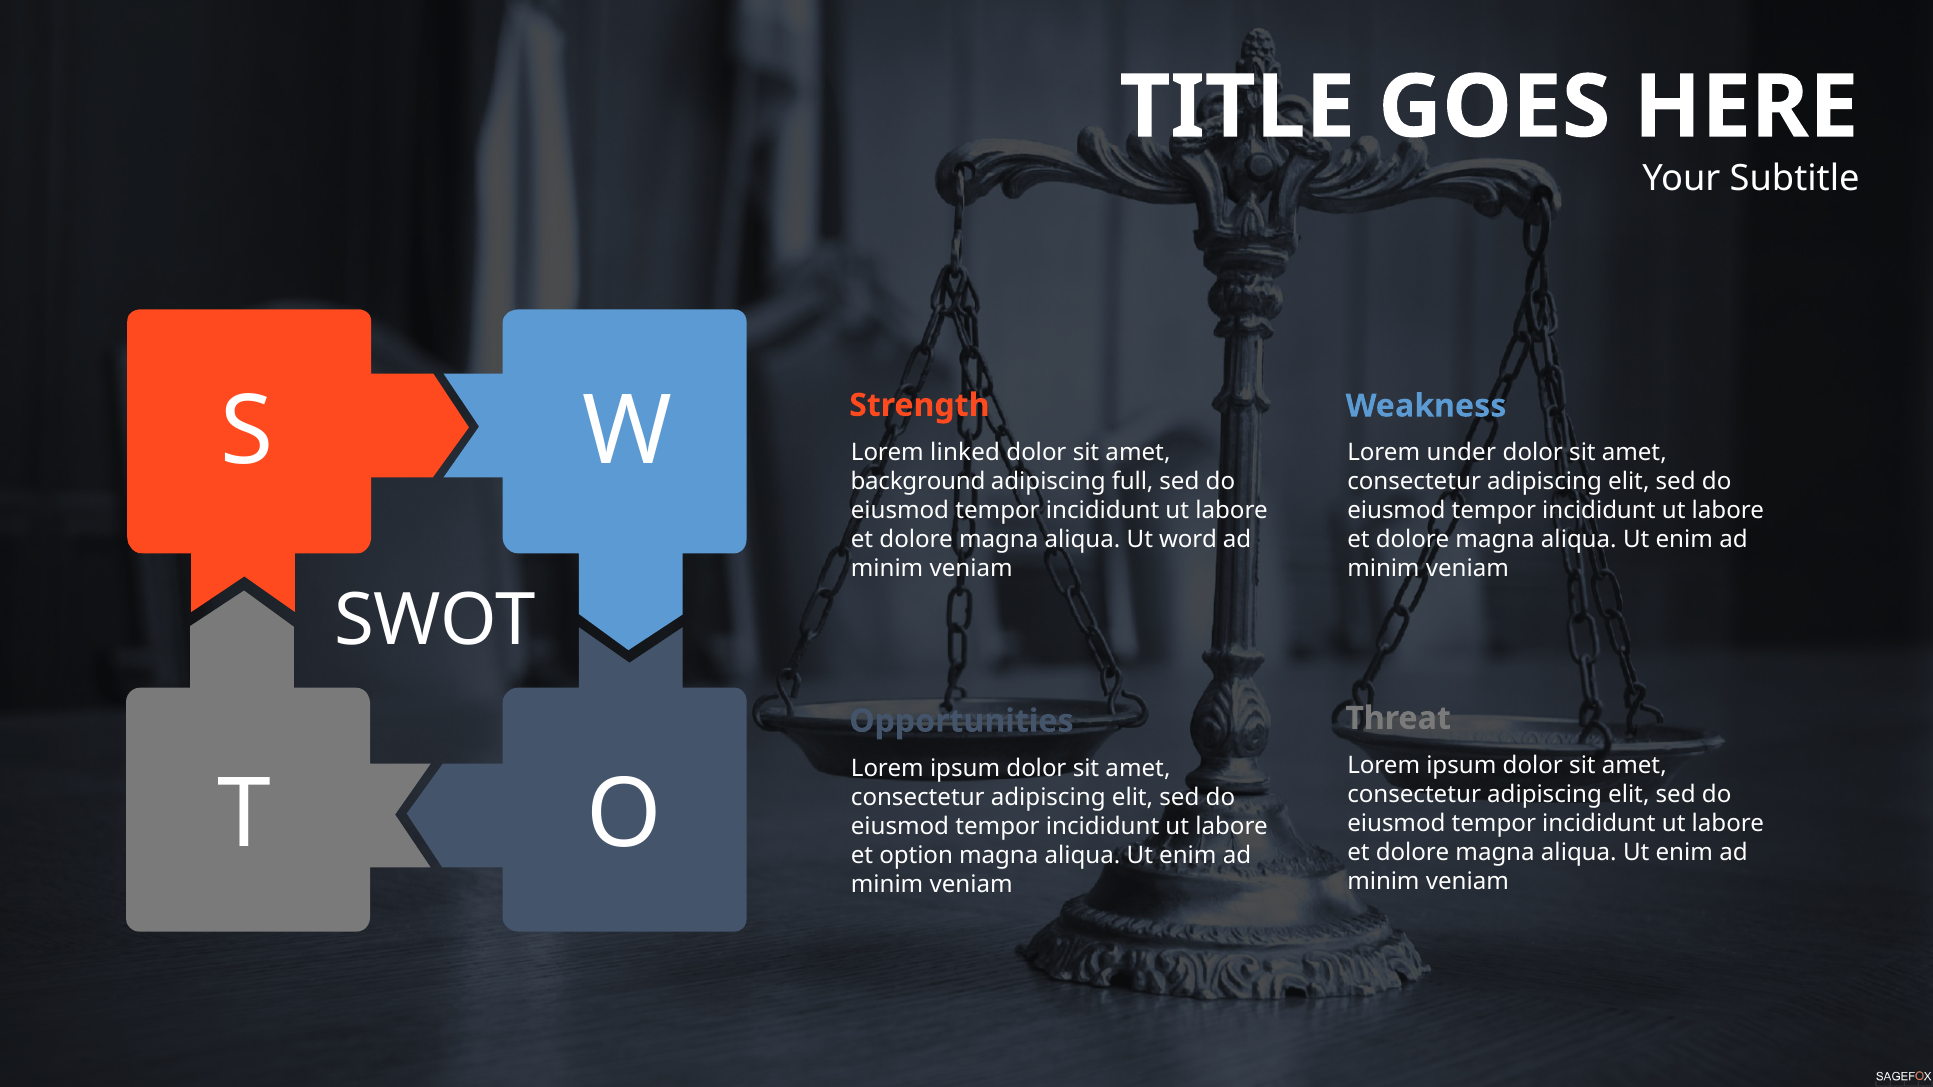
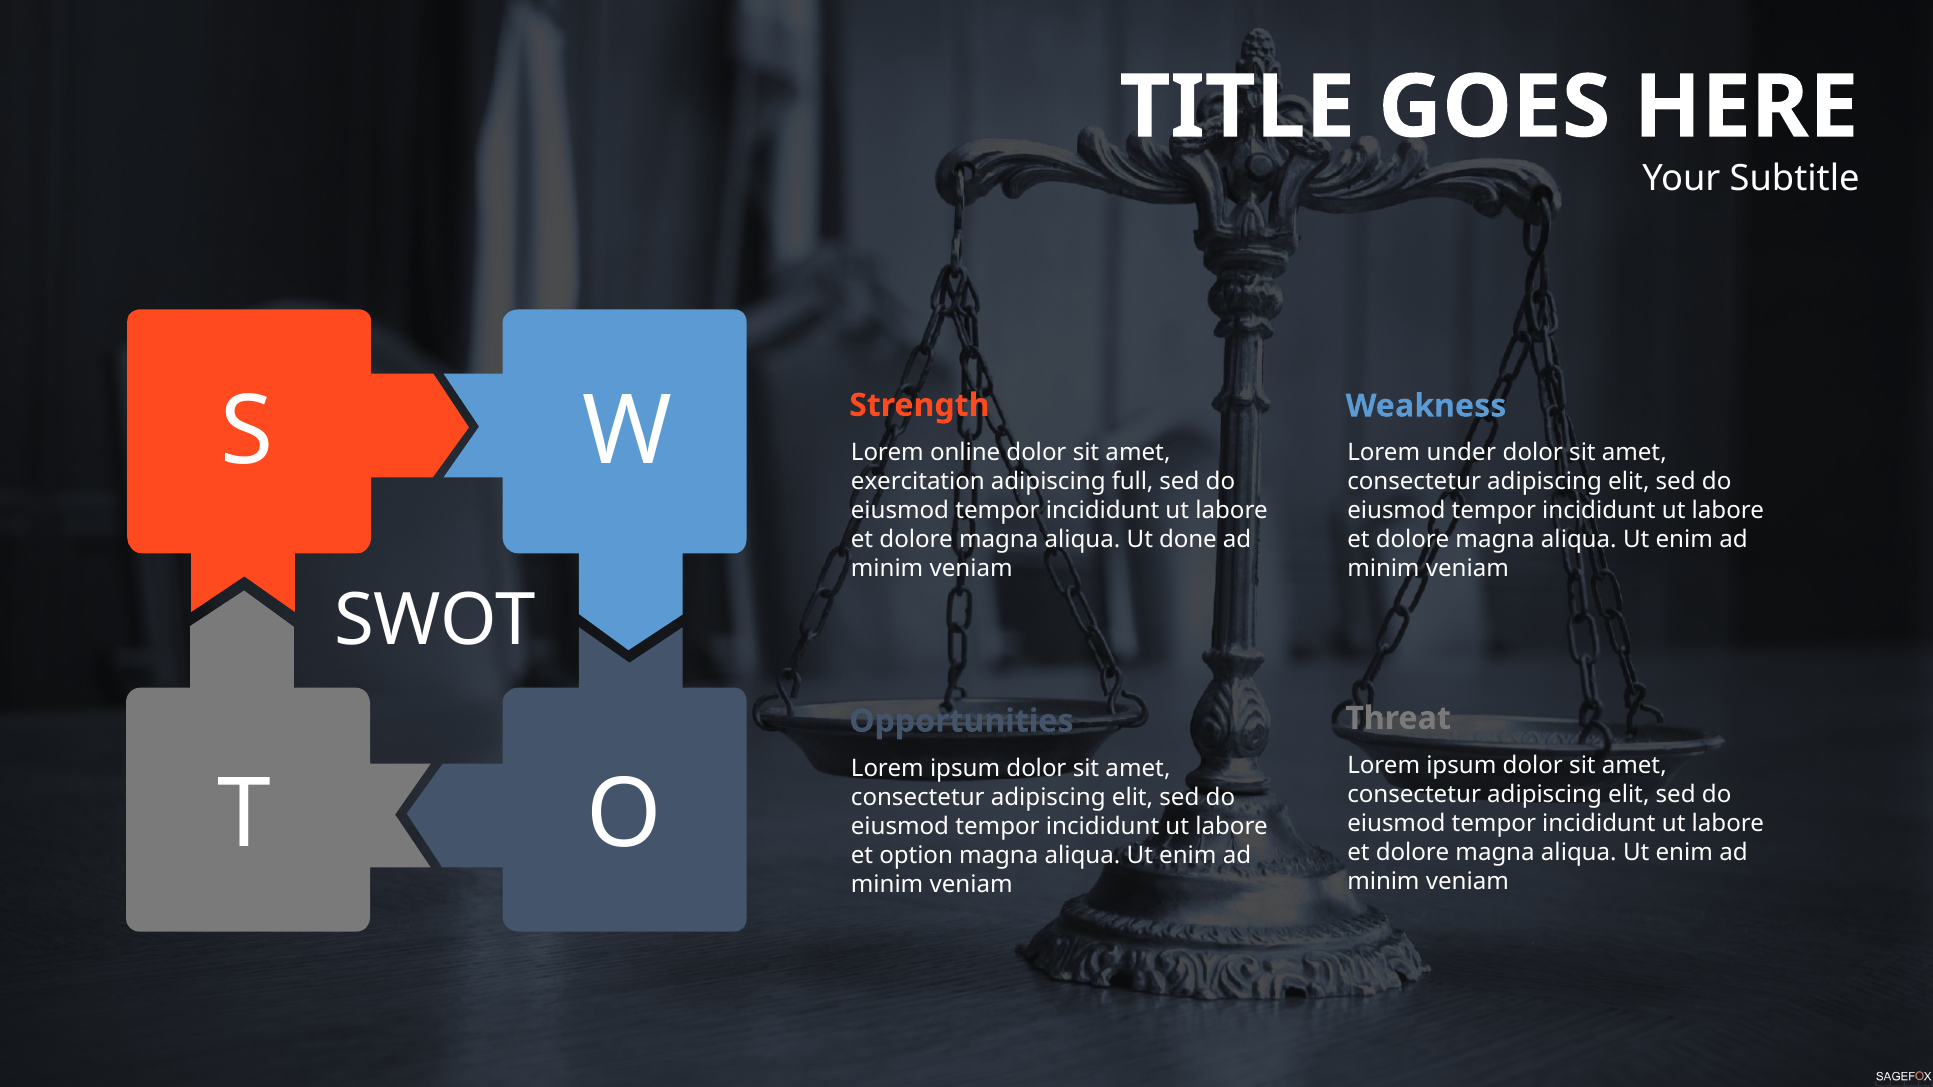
linked: linked -> online (965, 452)
background: background -> exercitation (918, 481)
word: word -> done (1188, 539)
